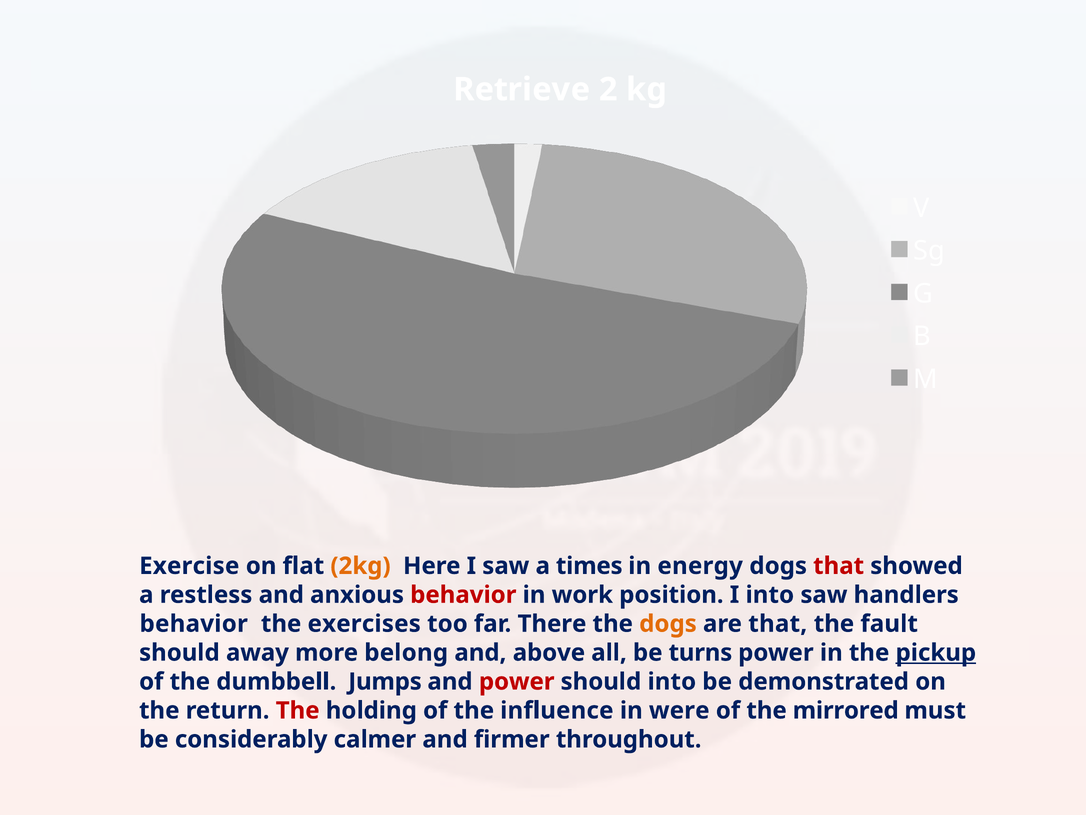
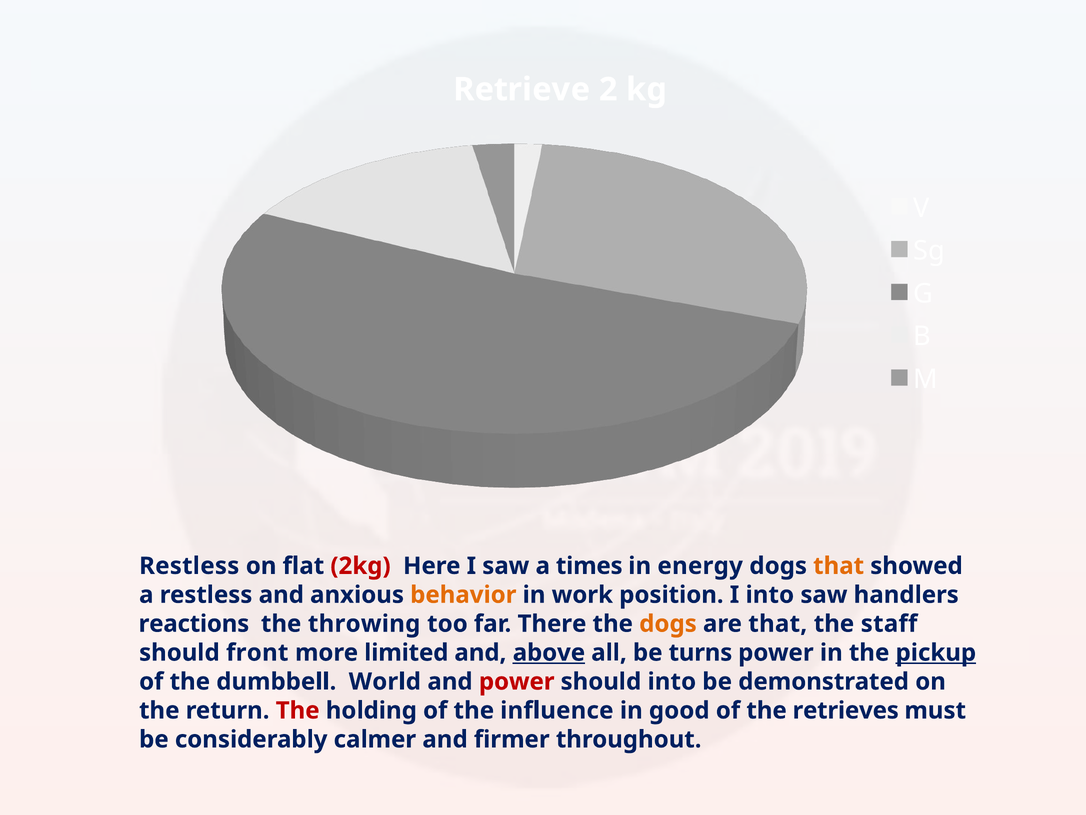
Exercise: Exercise -> Restless (189, 566)
2kg colour: orange -> red (361, 566)
that colour: red -> orange (839, 566)
behavior colour: red -> orange (463, 595)
behavior: behavior -> reactions (194, 623)
exercises: exercises -> throwing (364, 623)
fault: fault -> staff (889, 623)
away: away -> front (257, 652)
belong: belong -> limited (406, 652)
above underline: none -> present (549, 652)
Jumps: Jumps -> World (385, 681)
were: were -> good (679, 710)
mirrored: mirrored -> retrieves (846, 710)
